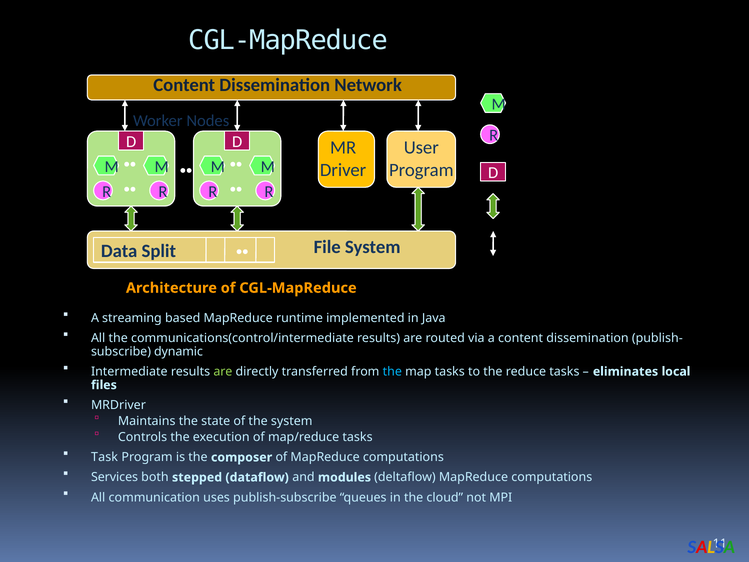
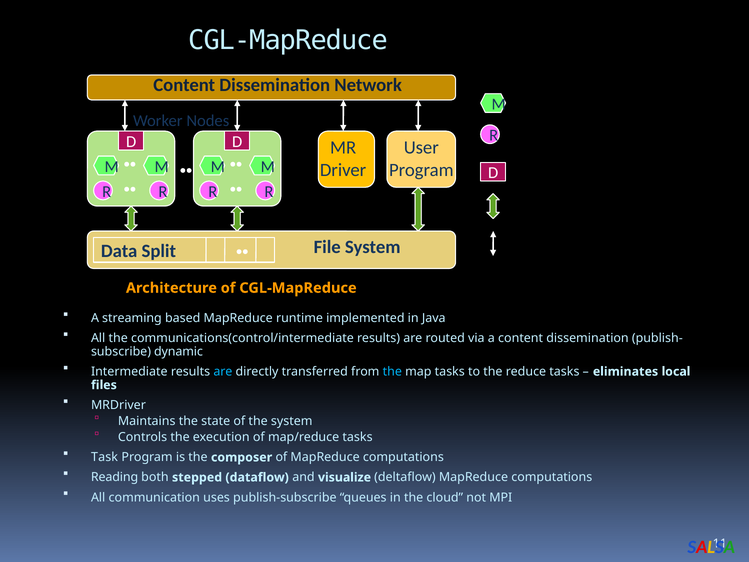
are colour: light green -> light blue (223, 371)
Services: Services -> Reading (115, 477)
modules: modules -> visualize (344, 477)
